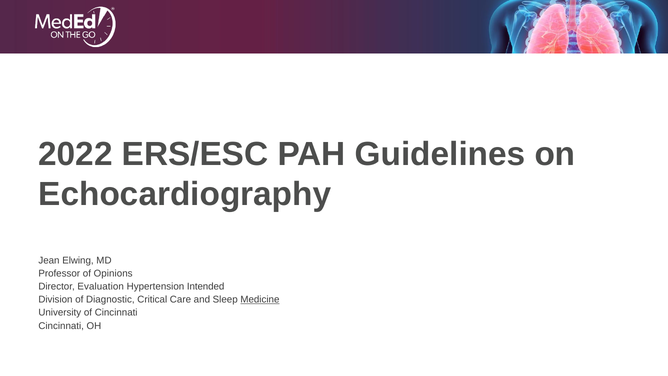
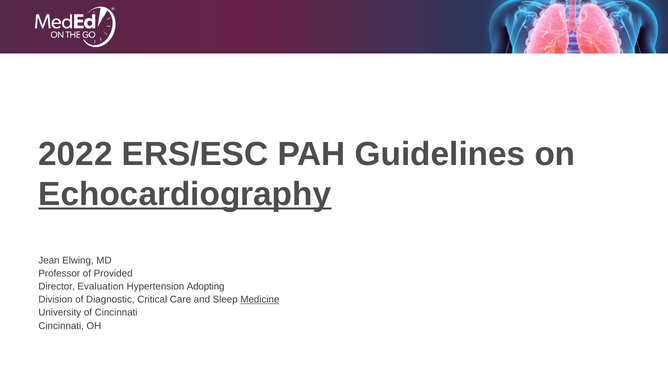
Echocardiography underline: none -> present (185, 194)
Opinions: Opinions -> Provided (113, 274)
Intended: Intended -> Adopting (206, 287)
